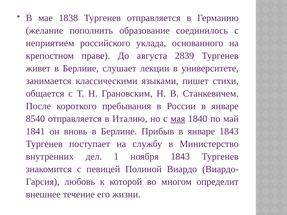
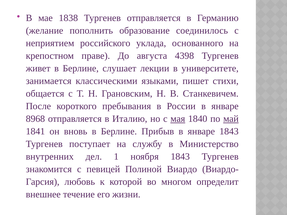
2839: 2839 -> 4398 (184, 56)
8540: 8540 -> 8968 (35, 119)
май underline: none -> present (231, 119)
